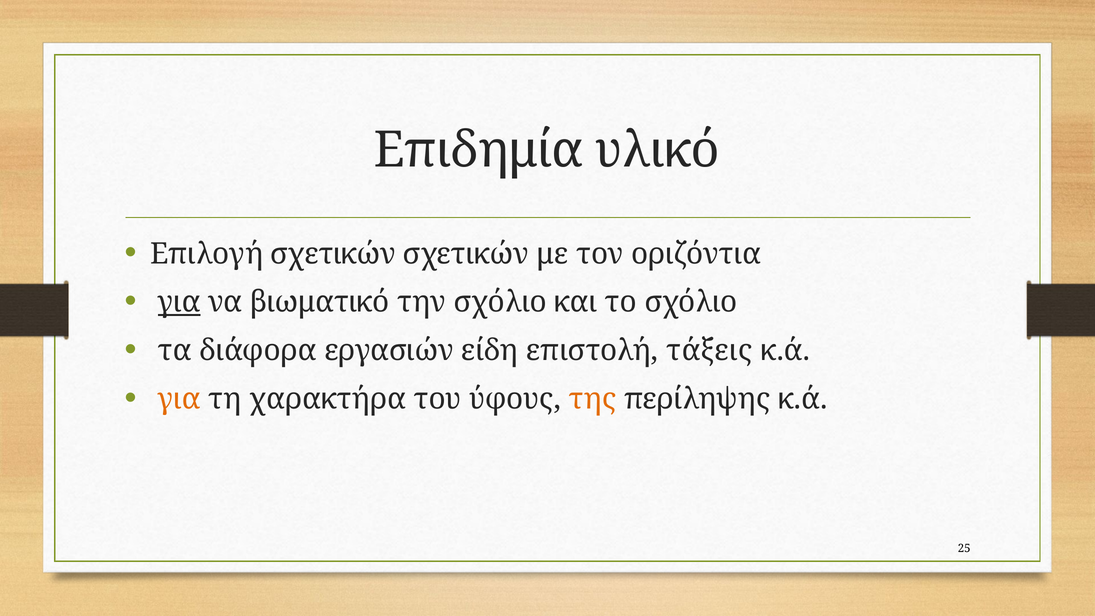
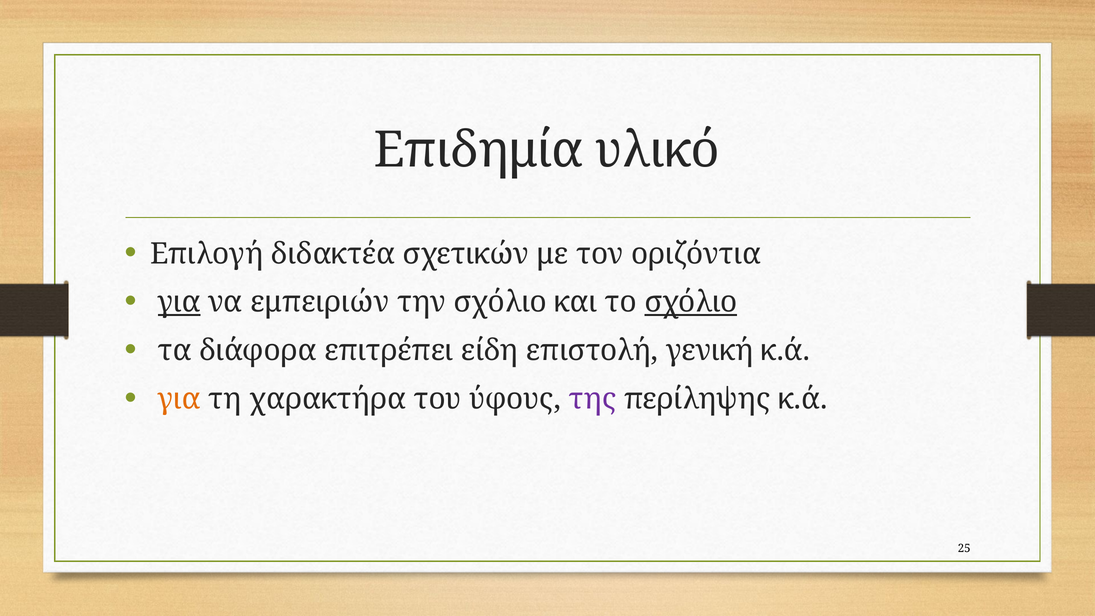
Επιλογή σχετικών: σχετικών -> διδακτέα (333, 254)
βιωματικό: βιωματικό -> εμπειριών (320, 302)
σχόλιο underline: none -> present (691, 302)
εργασιών: εργασιών -> επιτρέπει (389, 351)
τάξεις: τάξεις -> γενική (710, 351)
της colour: orange -> purple (593, 399)
